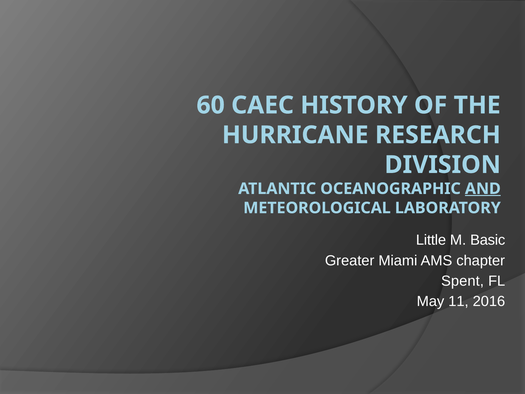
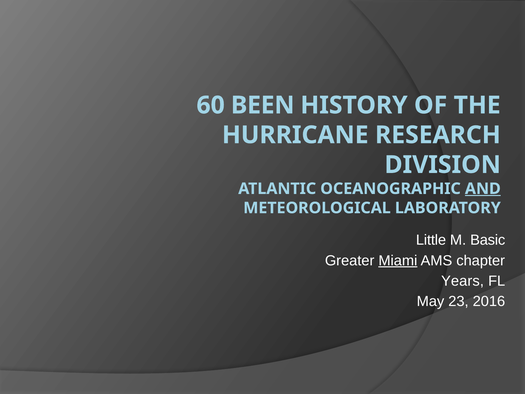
CAEC: CAEC -> BEEN (263, 105)
Miami underline: none -> present (398, 260)
Spent: Spent -> Years (463, 281)
11: 11 -> 23 (458, 301)
